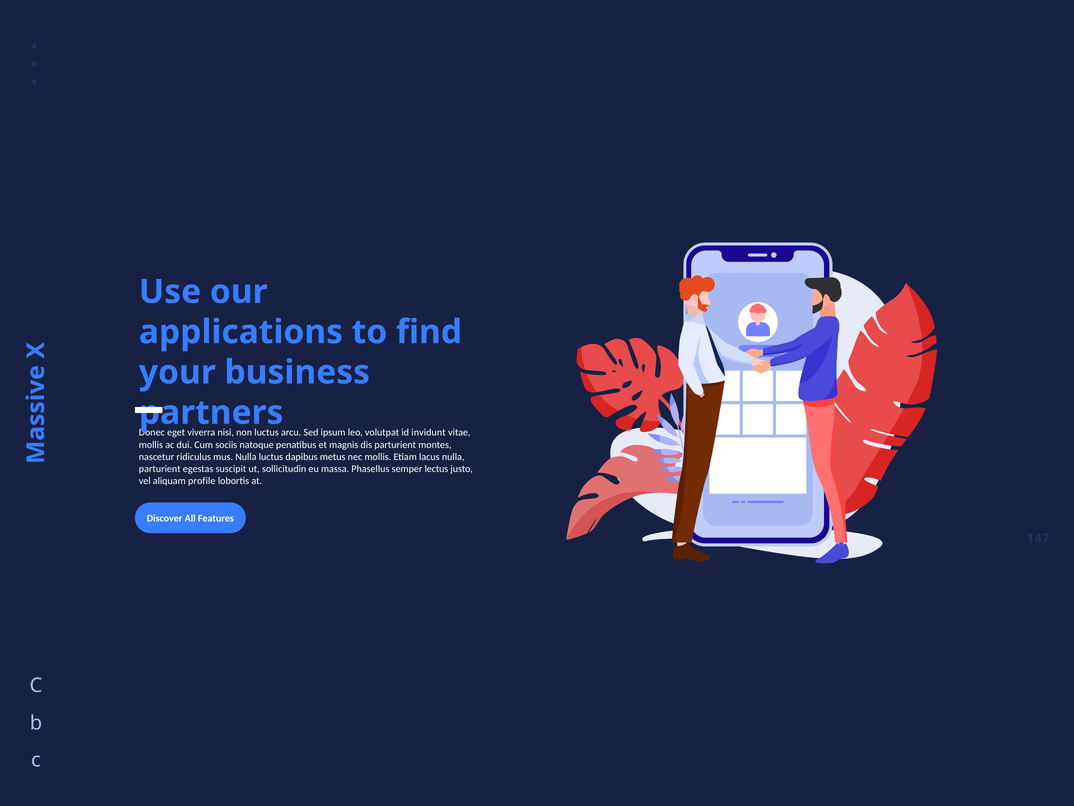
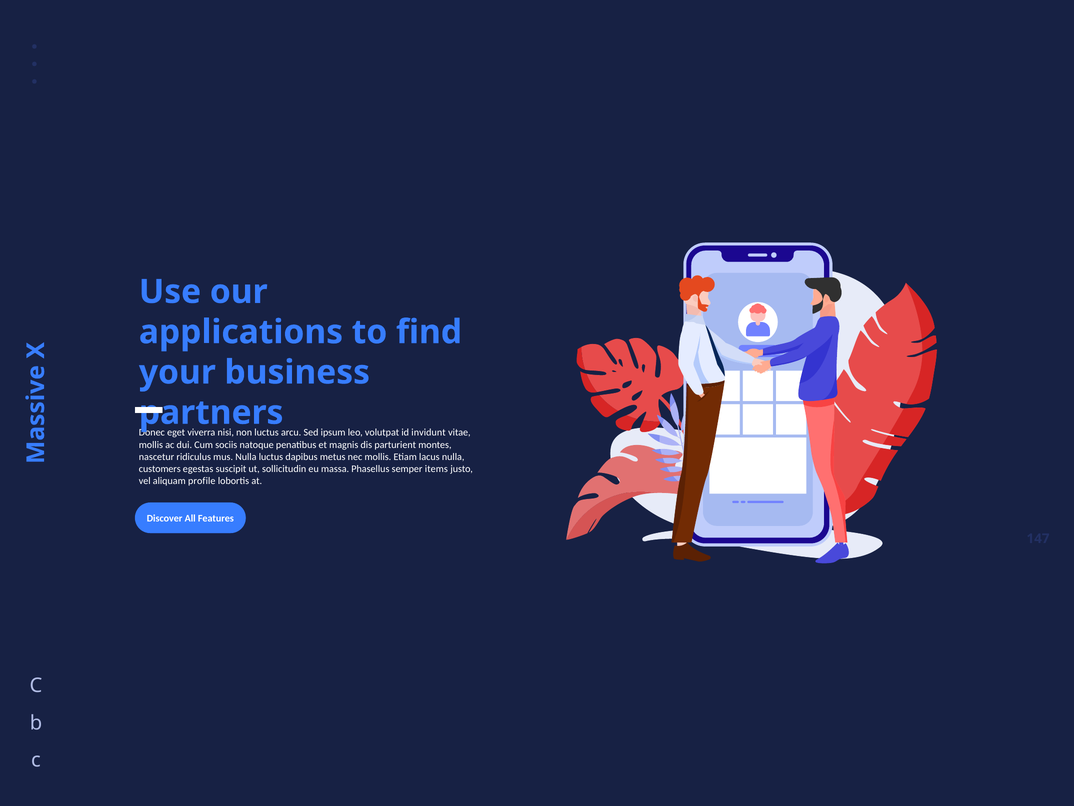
parturient: parturient -> customers (160, 469)
lectus: lectus -> items (436, 469)
